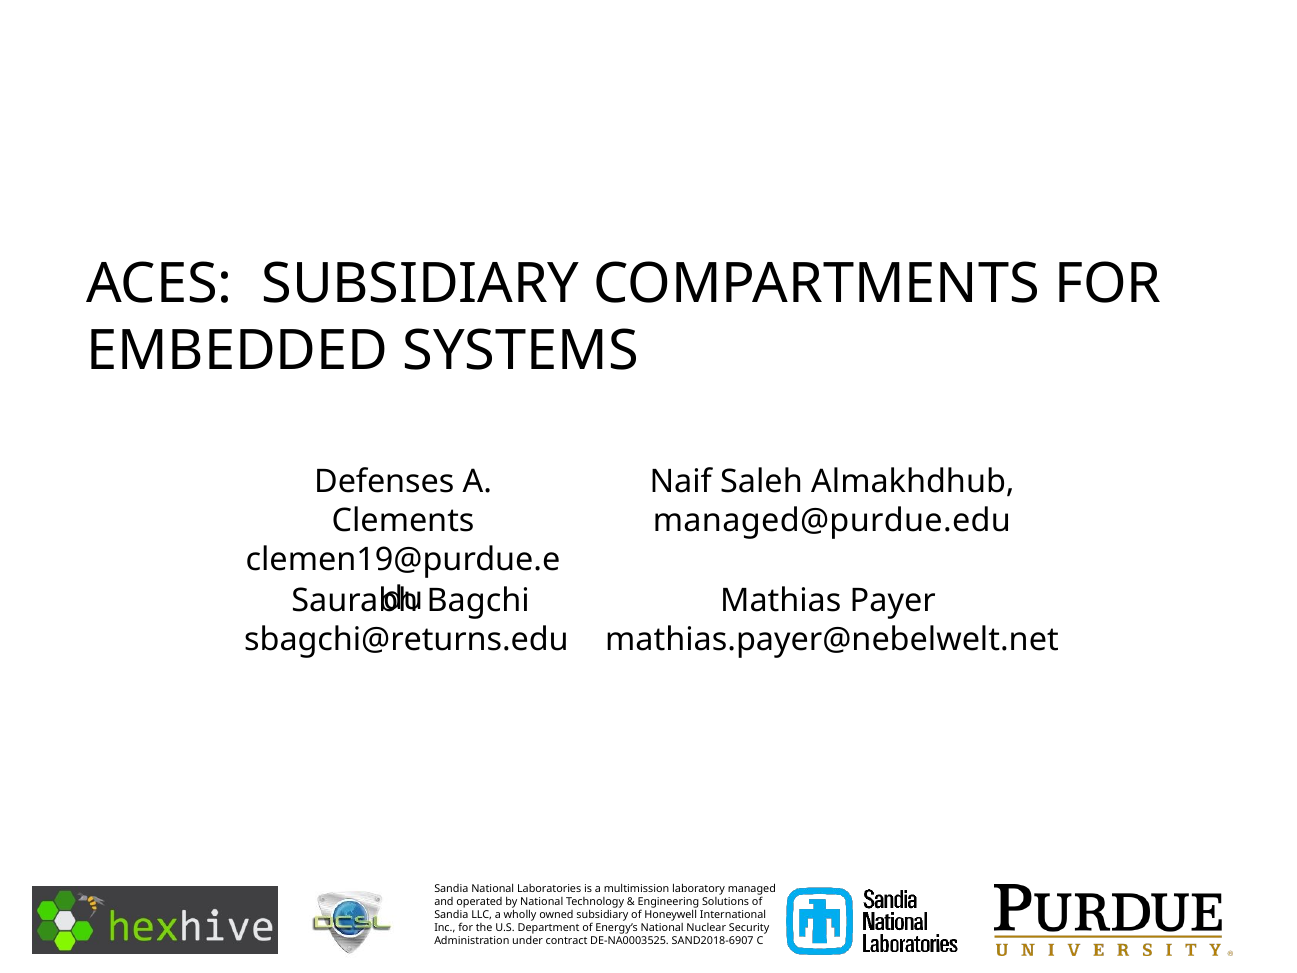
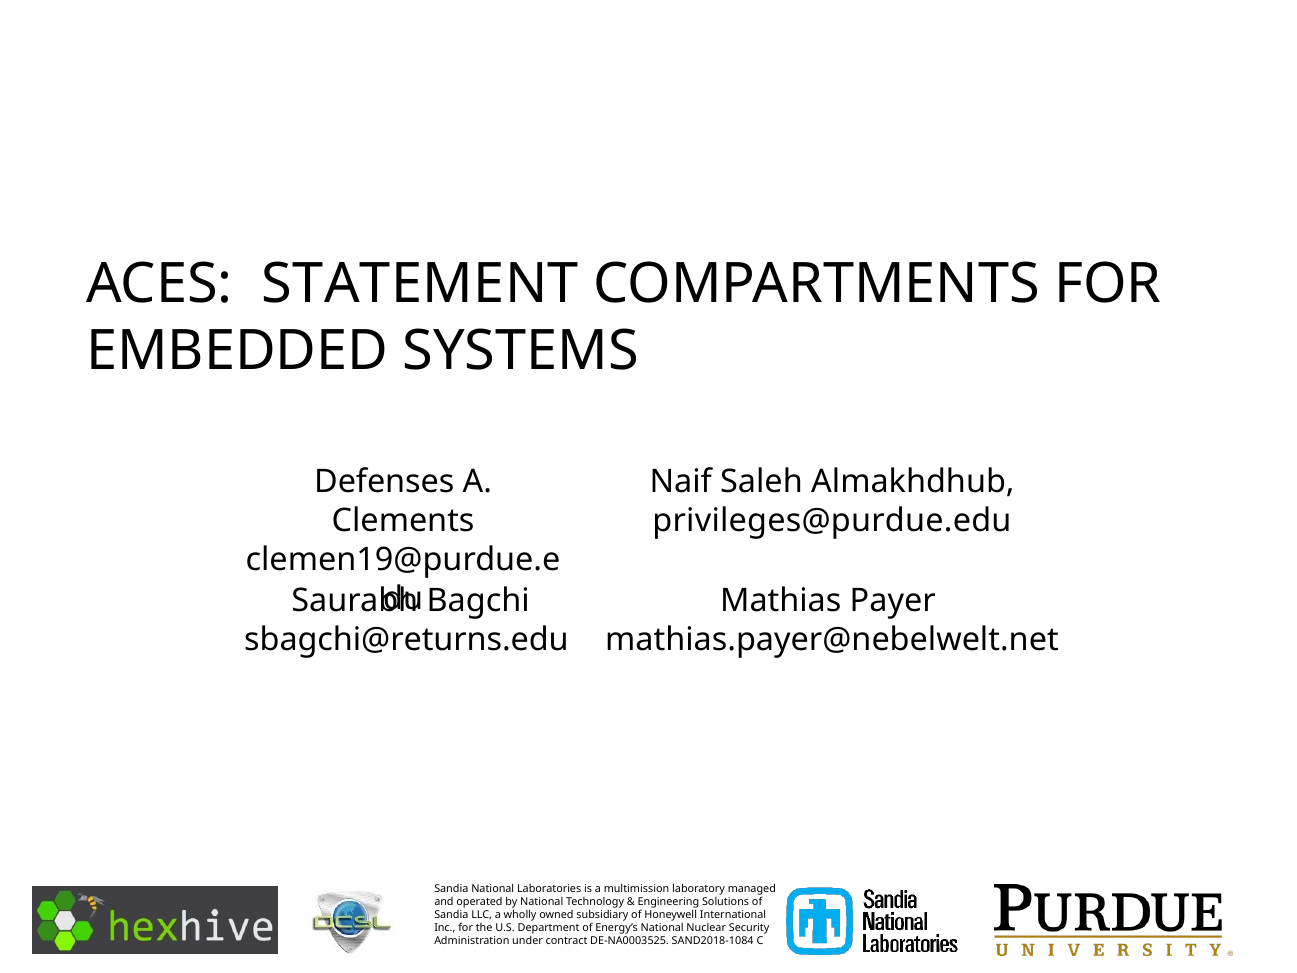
ACES SUBSIDIARY: SUBSIDIARY -> STATEMENT (420, 284)
managed@purdue.edu: managed@purdue.edu -> privileges@purdue.edu (832, 521)
SAND2018-6907: SAND2018-6907 -> SAND2018-1084 (713, 941)
